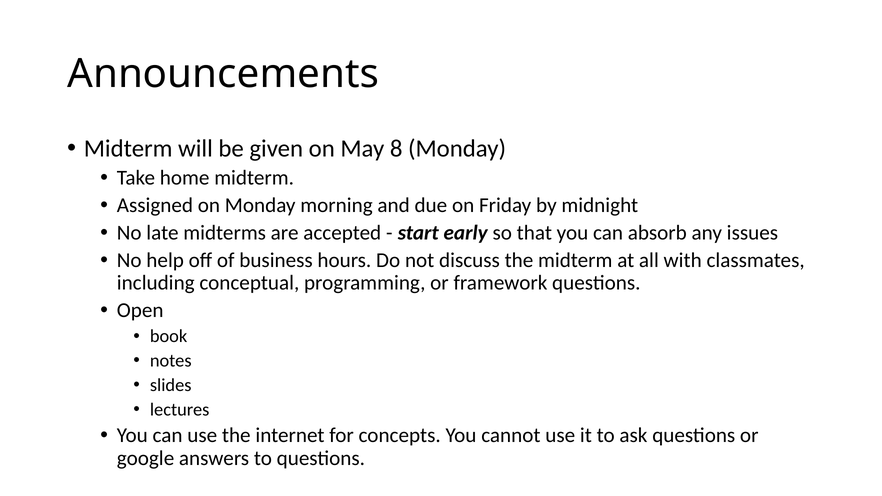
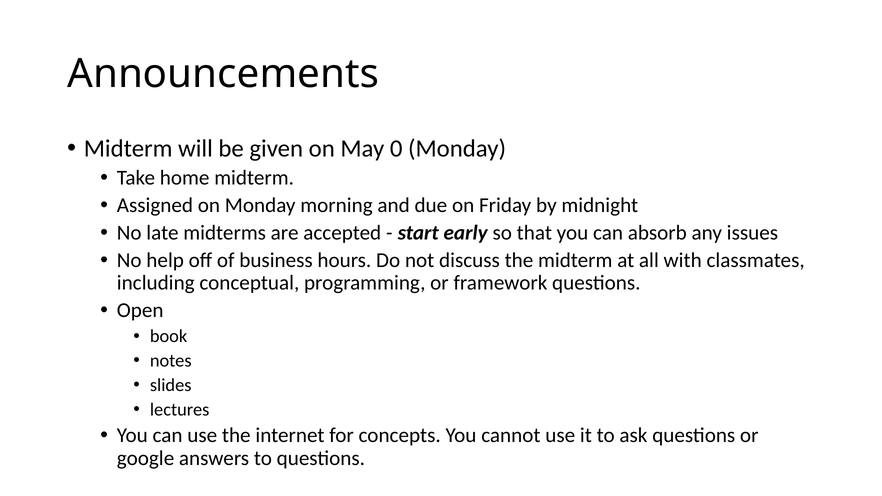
8: 8 -> 0 (396, 149)
